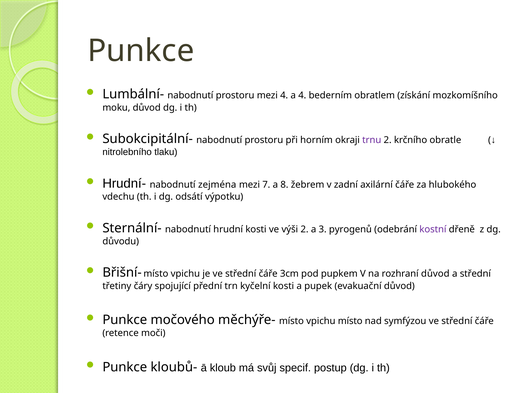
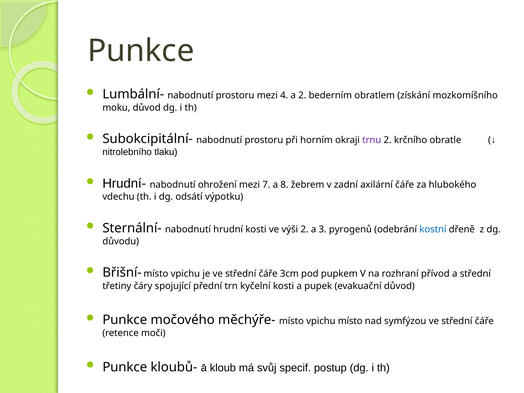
a 4: 4 -> 2 (302, 96)
zejména: zejména -> ohrožení (217, 185)
kostní colour: purple -> blue (433, 229)
rozhraní důvod: důvod -> přívod (435, 274)
